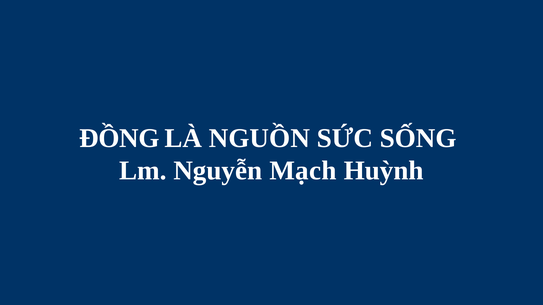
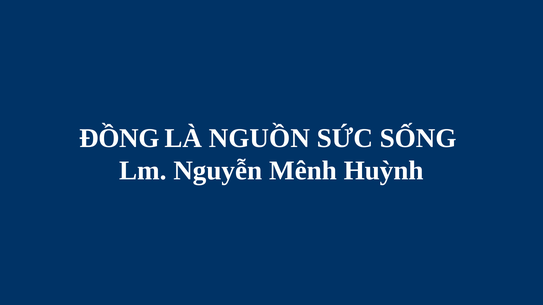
Mạch: Mạch -> Mênh (303, 171)
